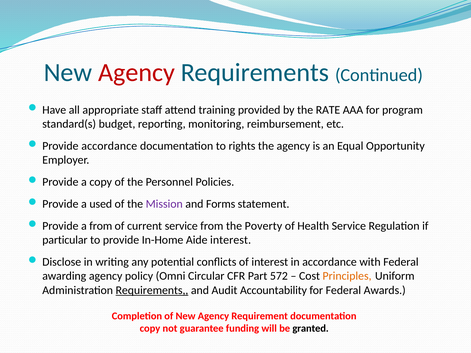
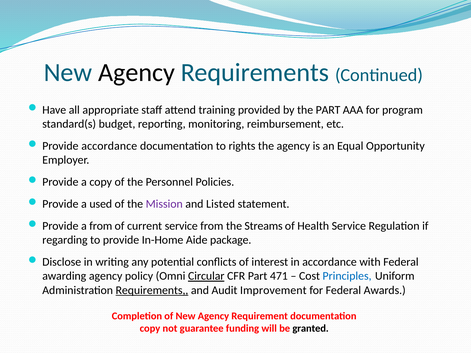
Agency colour: red -> black (136, 72)
the RATE: RATE -> PART (328, 110)
Forms: Forms -> Listed (221, 204)
Poverty: Poverty -> Streams (264, 226)
particular: particular -> regarding (65, 240)
Aide interest: interest -> package (231, 240)
Circular underline: none -> present (206, 276)
572: 572 -> 471 (279, 276)
Principles colour: orange -> blue (347, 276)
Accountability: Accountability -> Improvement (273, 290)
